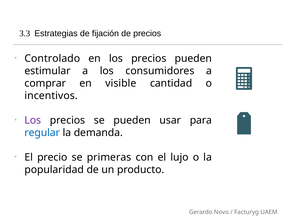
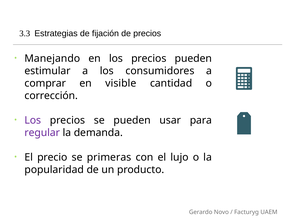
Controlado: Controlado -> Manejando (52, 59)
incentivos: incentivos -> corrección (51, 96)
regular colour: blue -> purple (42, 133)
